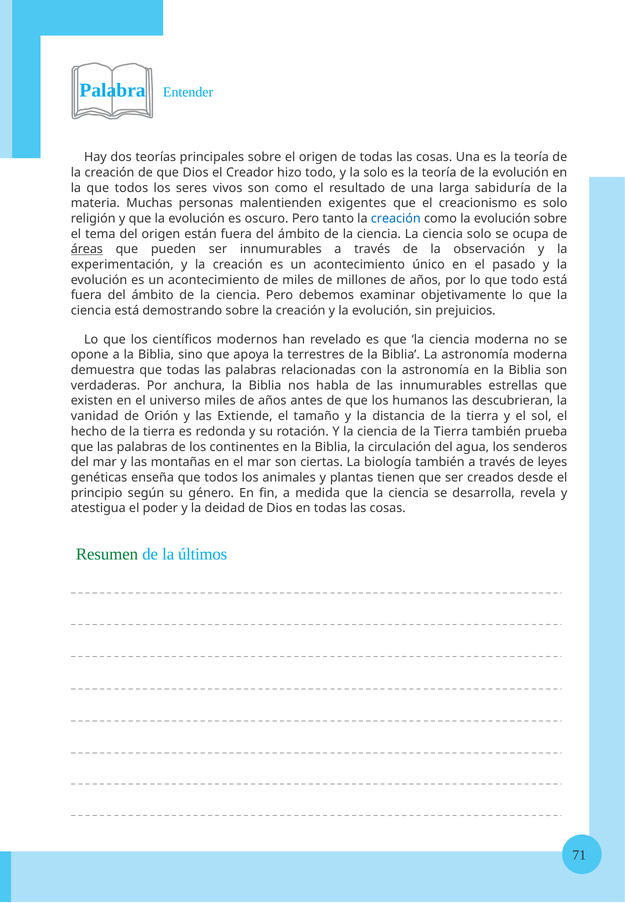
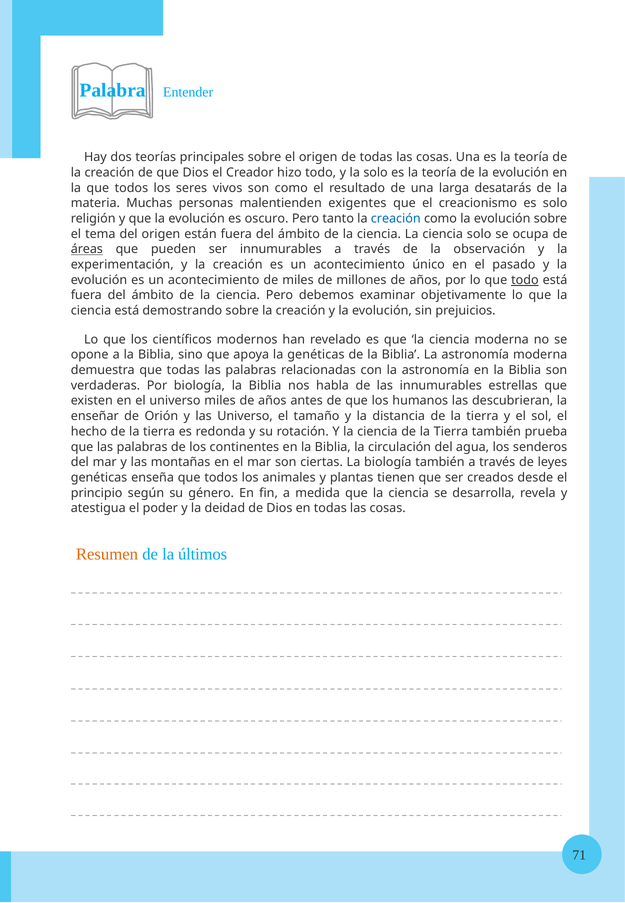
sabiduría: sabiduría -> desatarás (503, 188)
todo underline: none -> present (525, 280)
la terrestres: terrestres -> genéticas (316, 355)
Por anchura: anchura -> biología (199, 385)
vanidad: vanidad -> enseñar (95, 416)
las Extiende: Extiende -> Universo (245, 416)
Resumen colour: green -> orange (107, 554)
